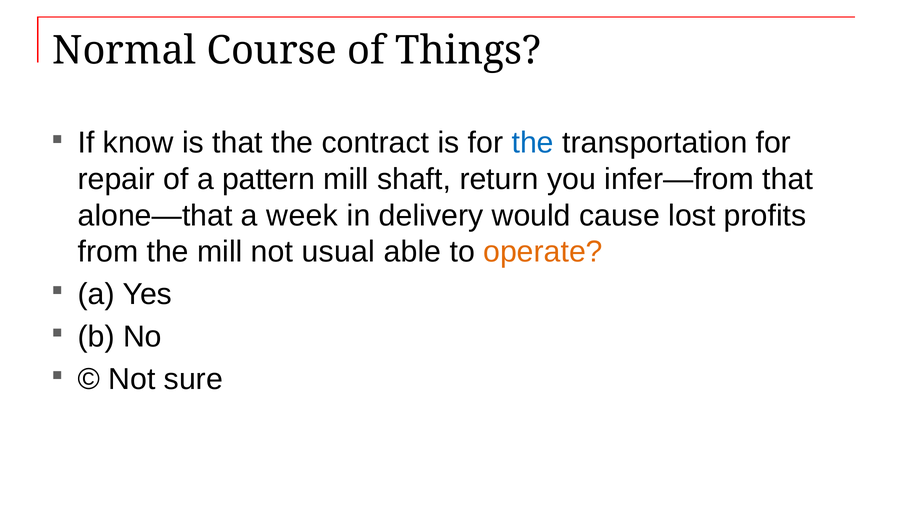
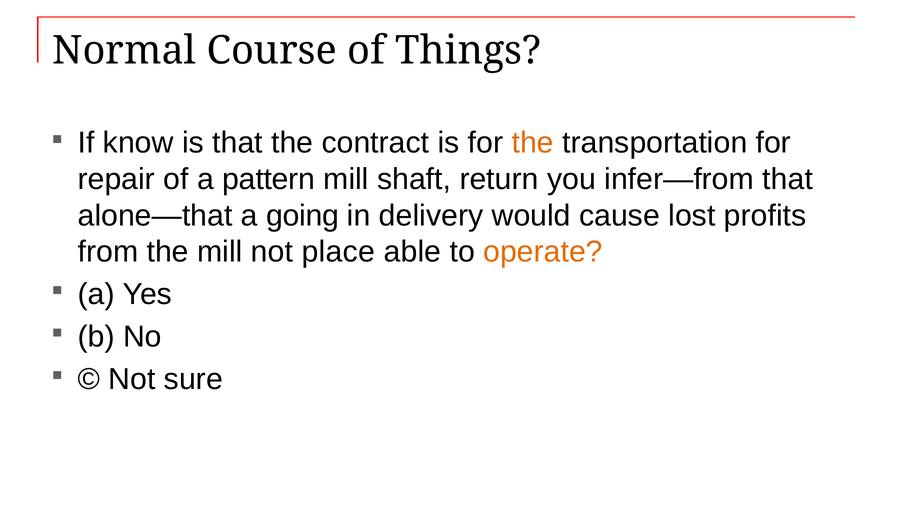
the colour: blue -> orange (533, 143)
week: week -> going (303, 216)
usual: usual -> place (338, 252)
